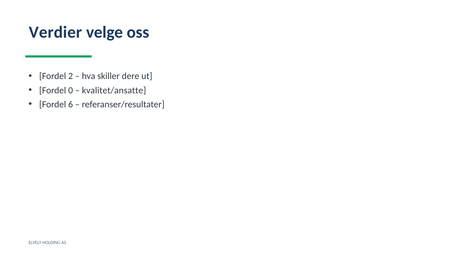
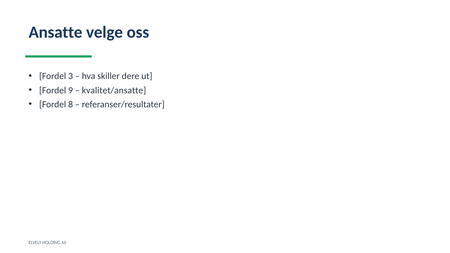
Verdier: Verdier -> Ansatte (56, 32)
2: 2 -> 3 (71, 76)
0: 0 -> 9 (71, 90)
6: 6 -> 8 (71, 104)
